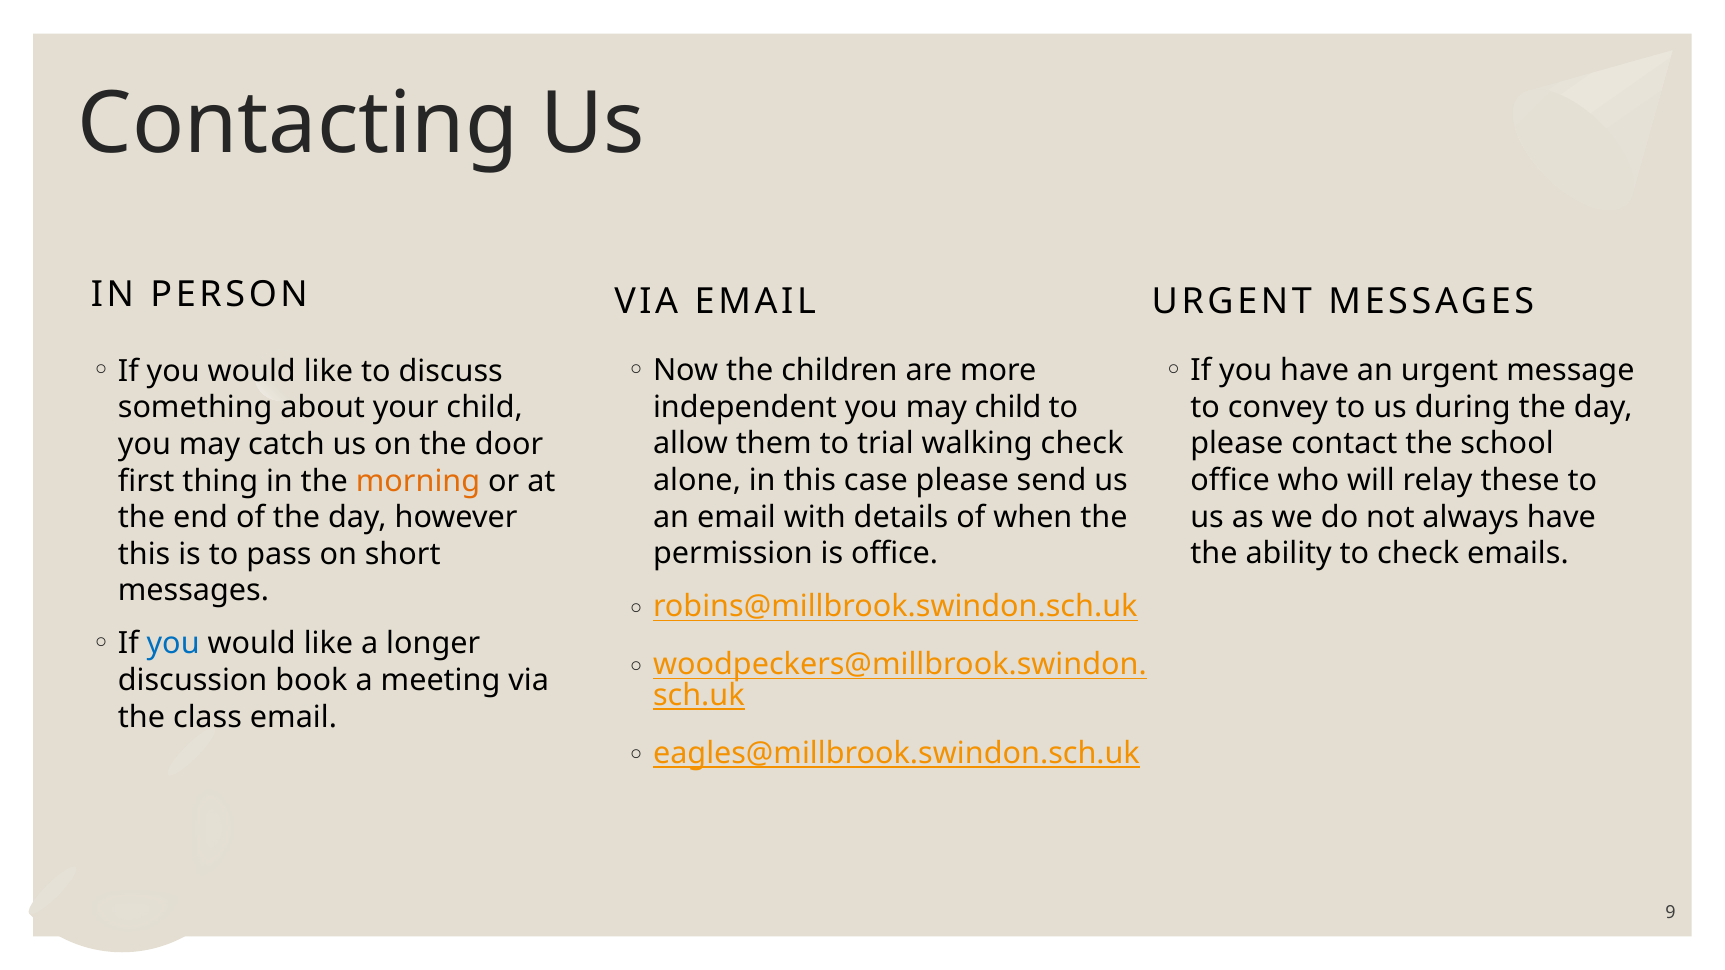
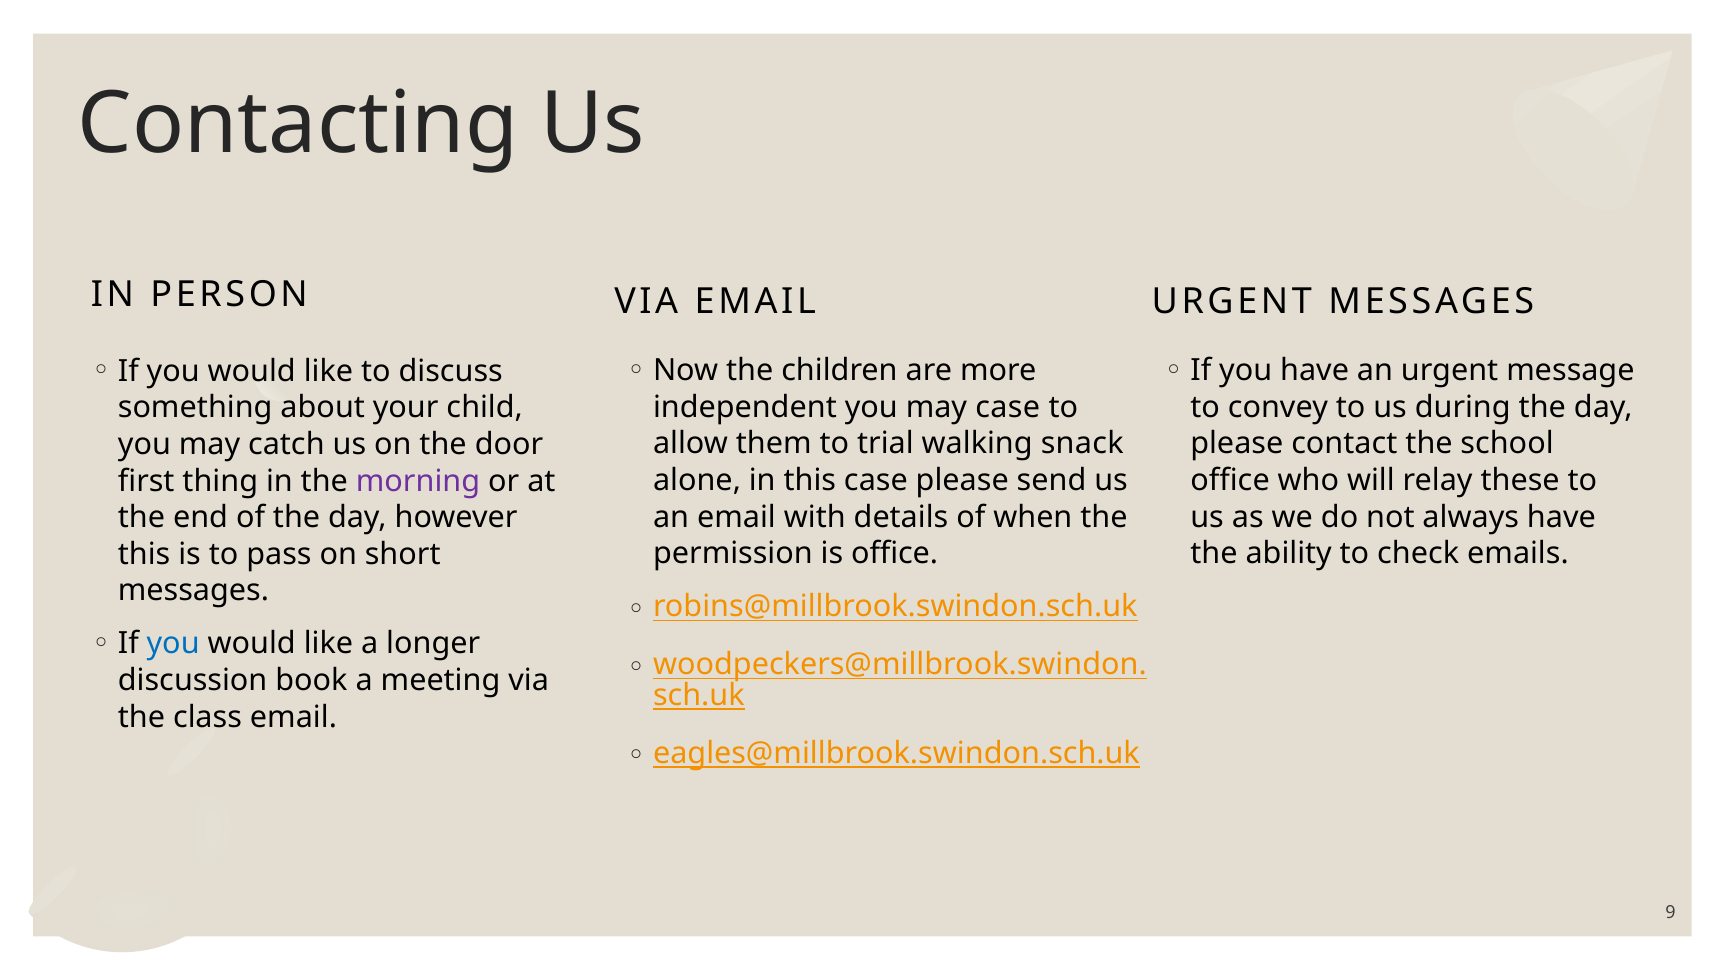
may child: child -> case (1008, 407)
walking check: check -> snack (1082, 444)
morning colour: orange -> purple (418, 481)
